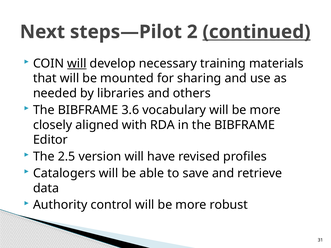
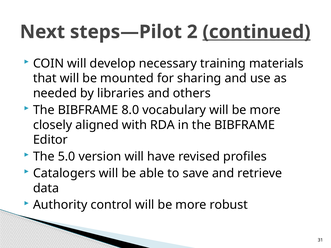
will underline: present -> none (77, 64)
3.6: 3.6 -> 8.0 (130, 110)
2.5: 2.5 -> 5.0 (67, 157)
